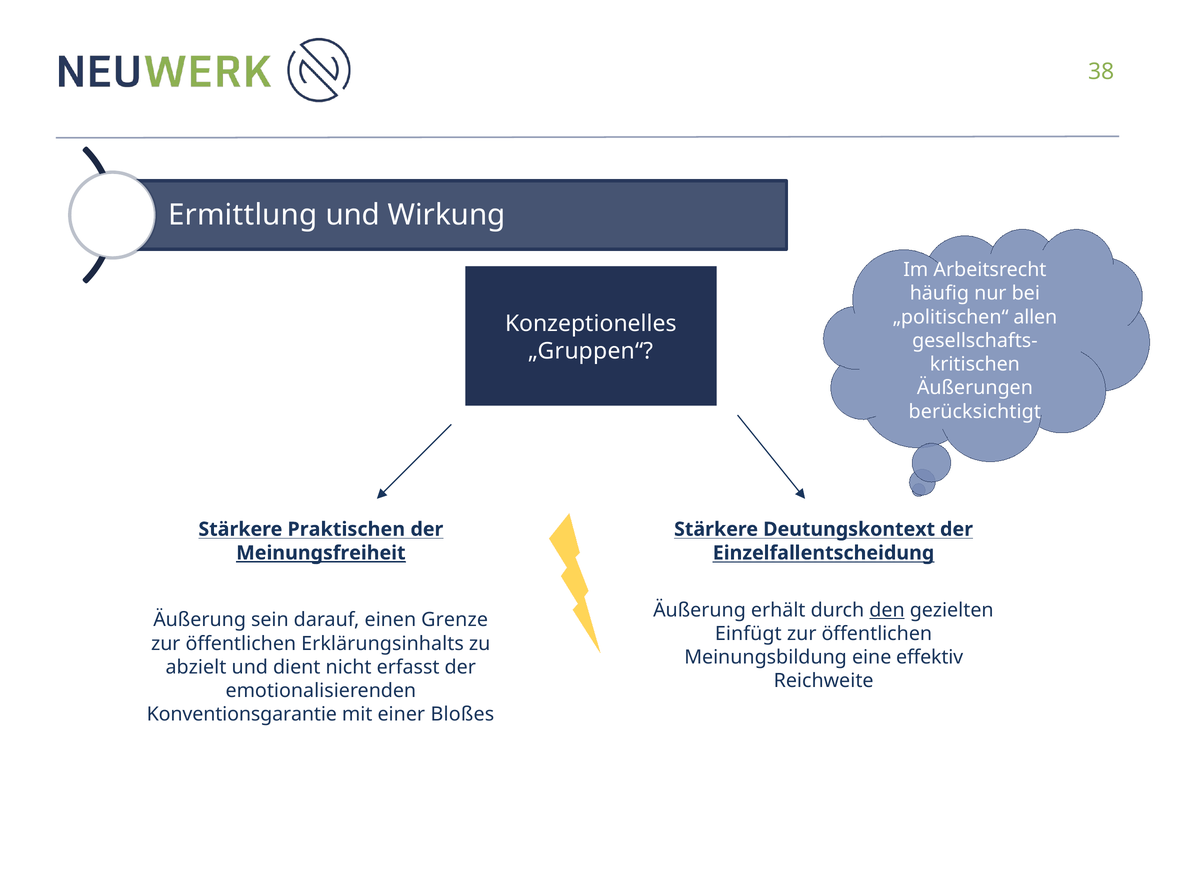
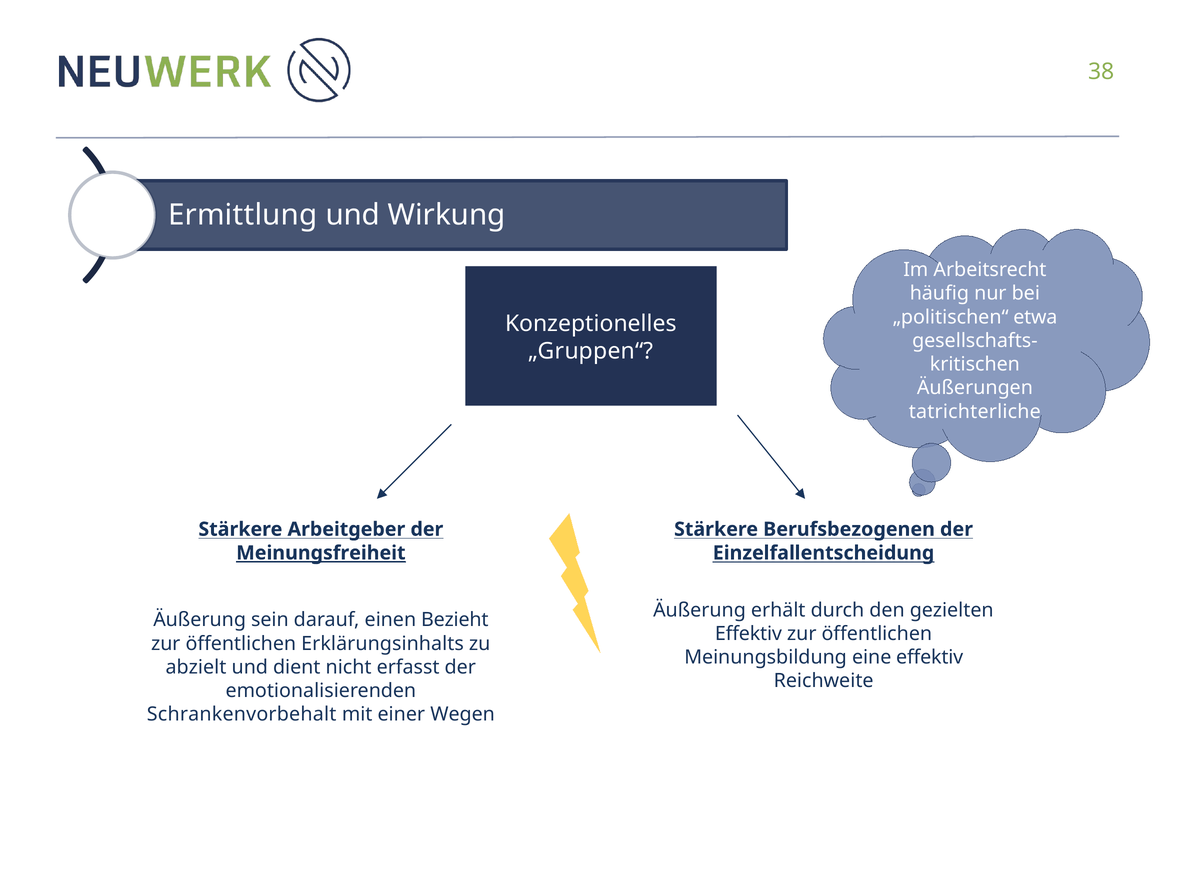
allen: allen -> etwa (1035, 317)
berücksichtigt: berücksichtigt -> tatrichterliche (975, 412)
Praktischen: Praktischen -> Arbeitgeber (346, 530)
Deutungskontext: Deutungskontext -> Berufsbezogenen (849, 530)
den underline: present -> none (887, 610)
Grenze: Grenze -> Bezieht (455, 620)
Einfügt: Einfügt -> Effektiv (748, 634)
Konventionsgarantie: Konventionsgarantie -> Schrankenvorbehalt (242, 715)
Bloßes: Bloßes -> Wegen (463, 715)
